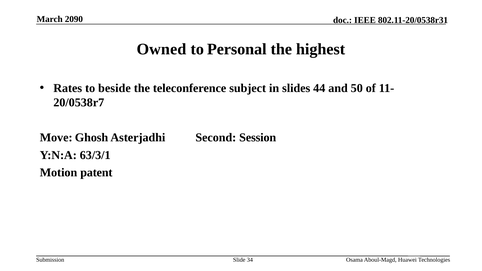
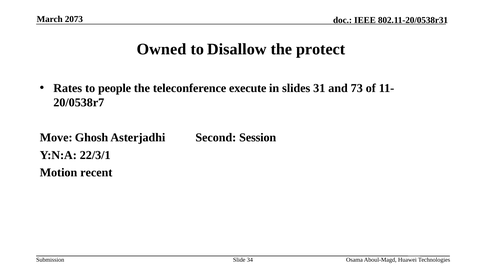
2090: 2090 -> 2073 (74, 19)
Personal: Personal -> Disallow (237, 49)
highest: highest -> protect (321, 49)
beside: beside -> people (115, 88)
subject: subject -> execute (248, 88)
44: 44 -> 31 (319, 88)
50: 50 -> 73 (357, 88)
63/3/1: 63/3/1 -> 22/3/1 (95, 155)
patent: patent -> recent (96, 173)
